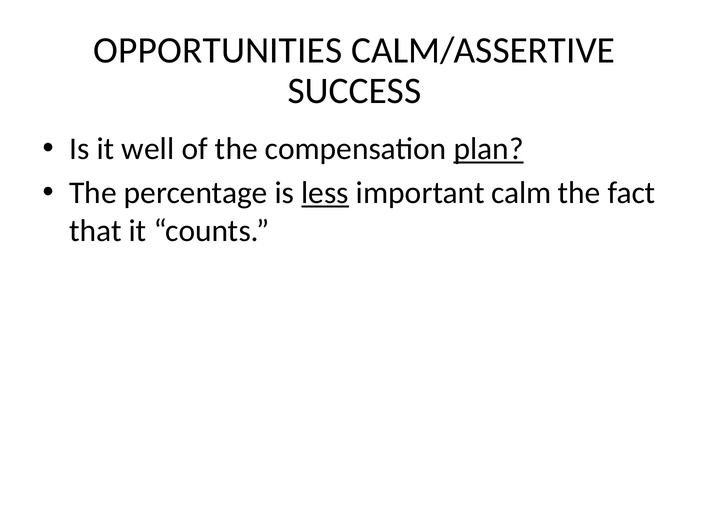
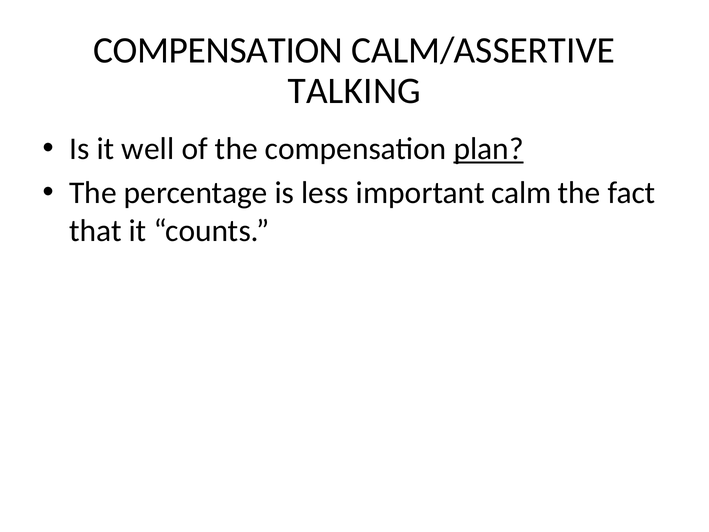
OPPORTUNITIES: OPPORTUNITIES -> COMPENSATION (218, 50)
SUCCESS: SUCCESS -> TALKING (354, 91)
less underline: present -> none (325, 193)
